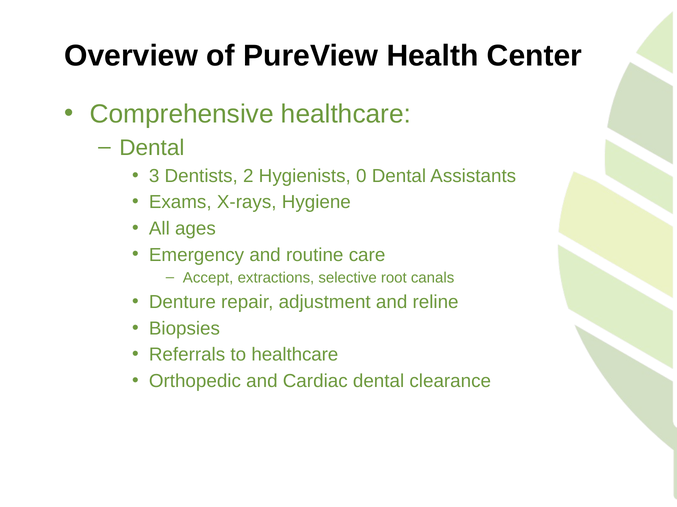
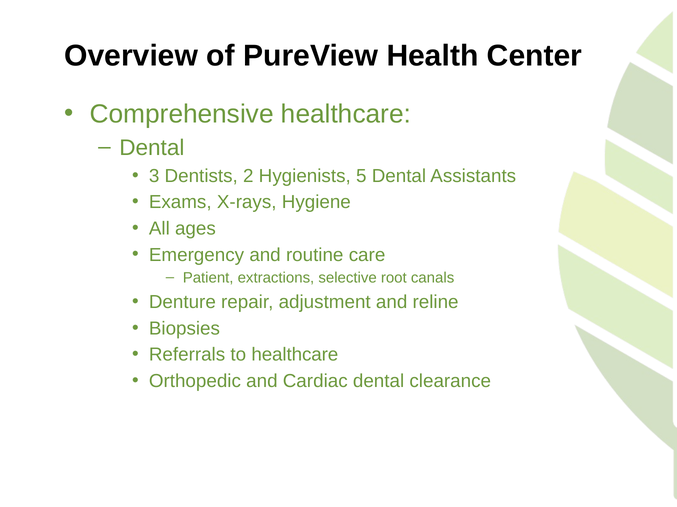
0: 0 -> 5 (361, 176)
Accept: Accept -> Patient (208, 278)
